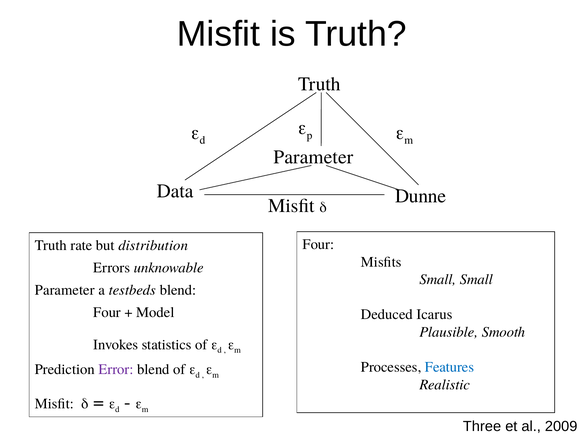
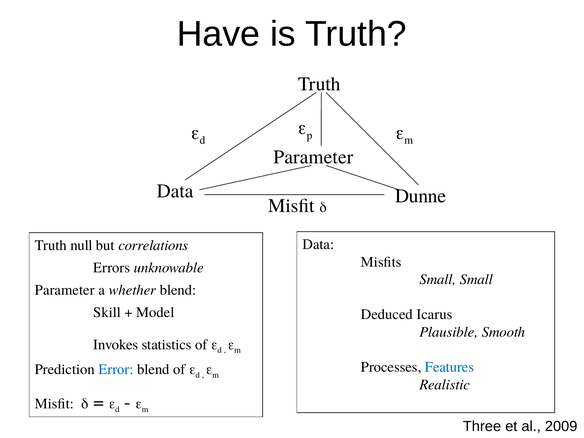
Misfit: Misfit -> Have (219, 34)
Four: Four -> Data (318, 244)
rate: rate -> null (81, 245)
distribution: distribution -> correlations (153, 245)
testbeds: testbeds -> whether (132, 290)
Four: Four -> Skill (107, 312)
Error colour: purple -> blue (116, 369)
